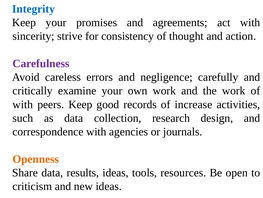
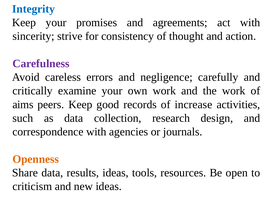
with: with -> aims (23, 104)
